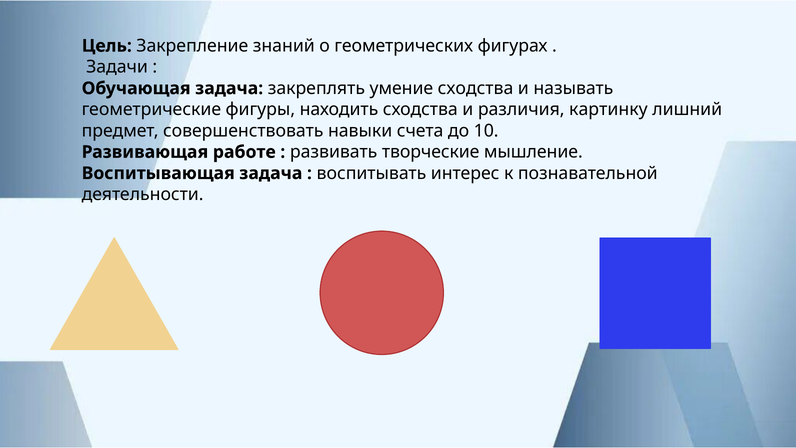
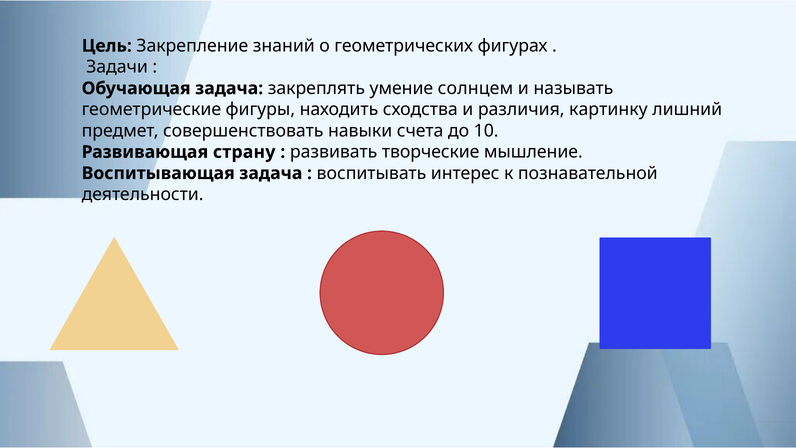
умение сходства: сходства -> солнцем (475, 88)
работе: работе -> страну (244, 152)
